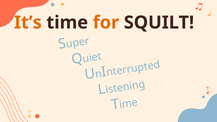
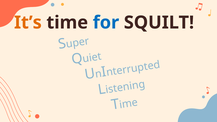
for colour: orange -> blue (106, 23)
